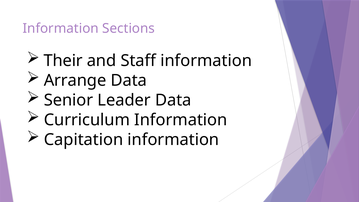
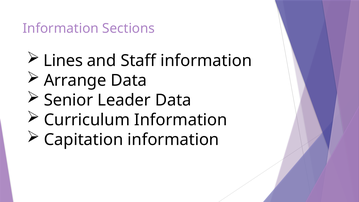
Their: Their -> Lines (63, 61)
